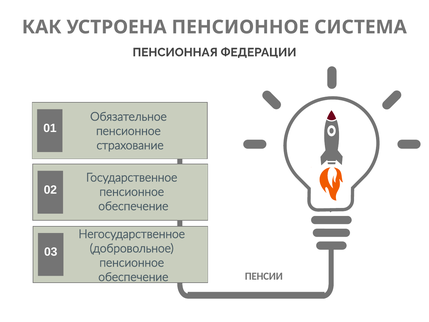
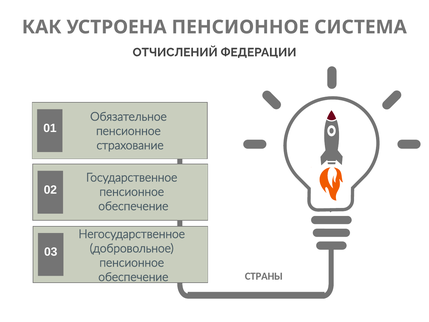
ПЕНСИОННАЯ: ПЕНСИОННАЯ -> ОТЧИСЛЕНИЙ (175, 52)
ПЕНСИИ: ПЕНСИИ -> СТРАНЫ (264, 276)
